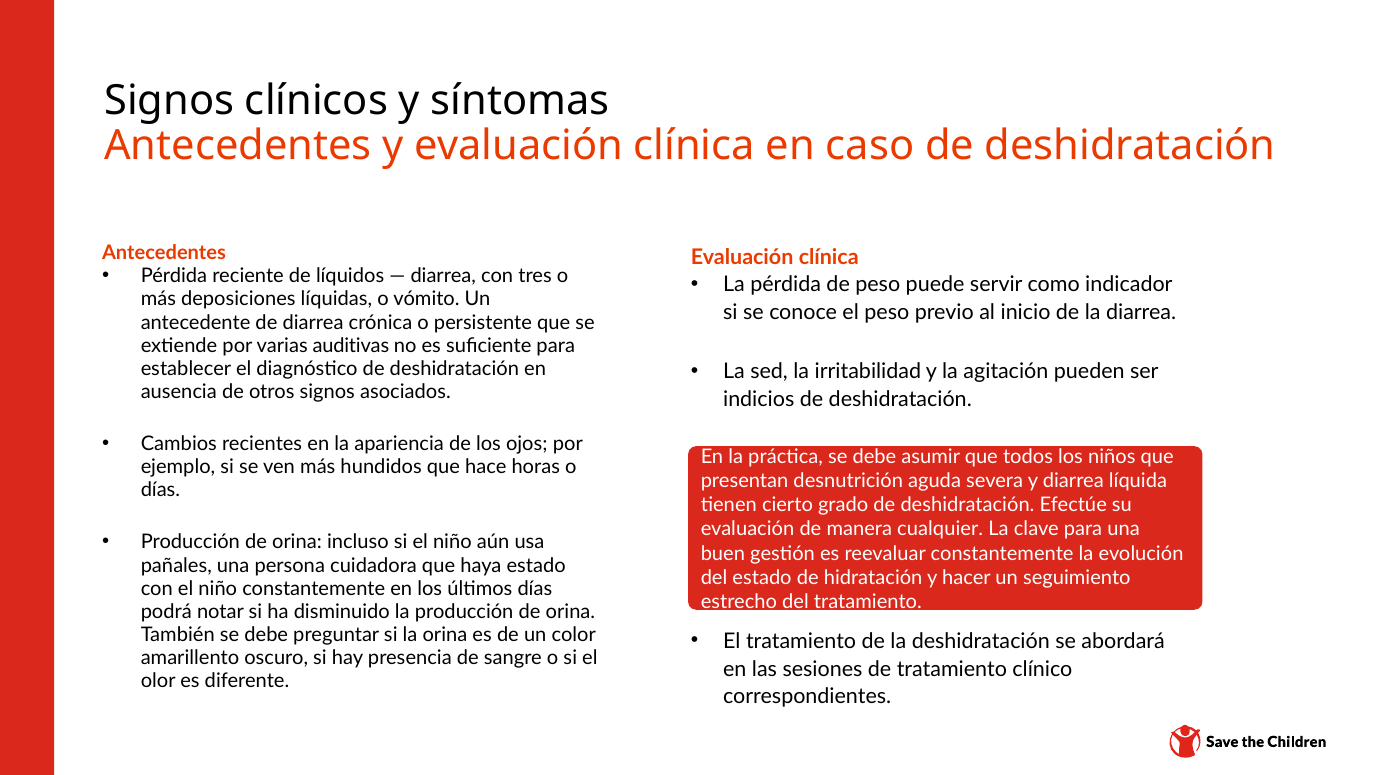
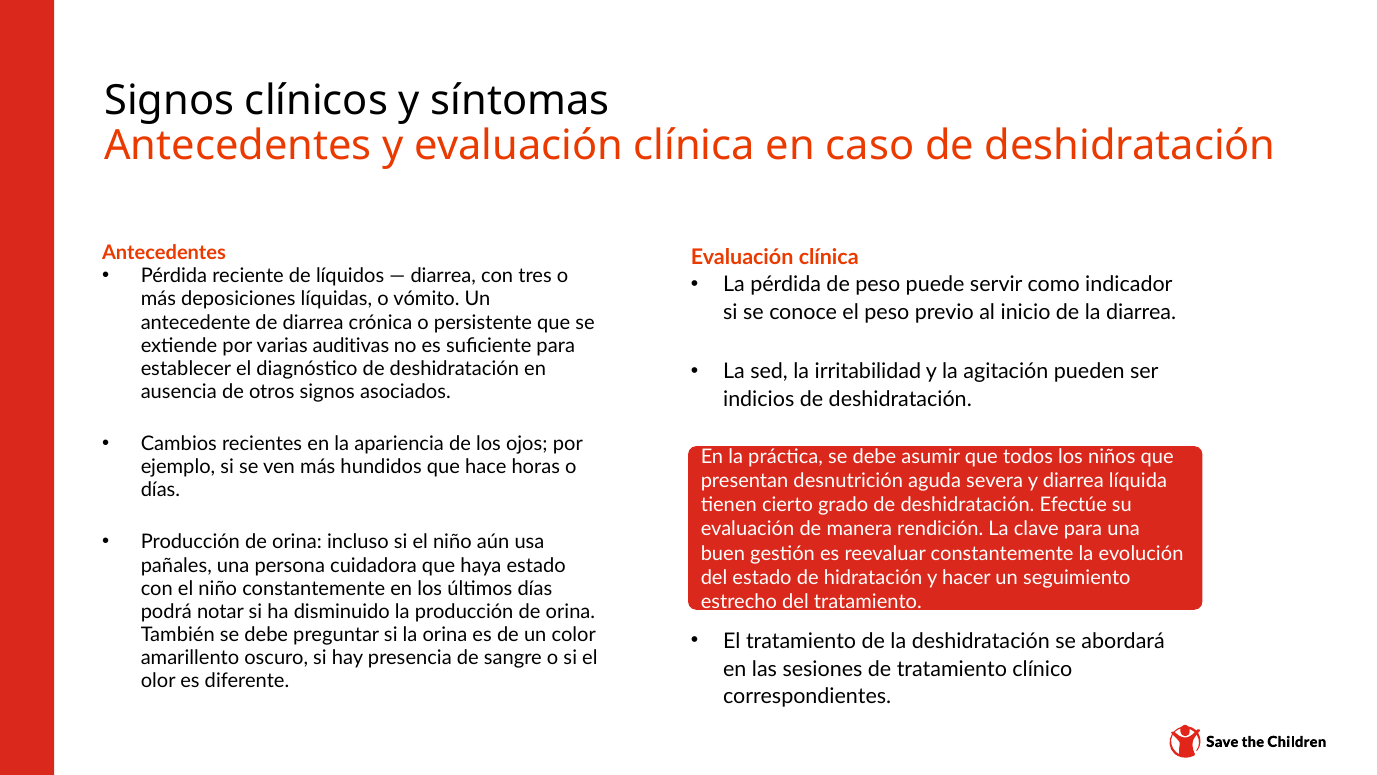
cualquier: cualquier -> rendición (940, 529)
